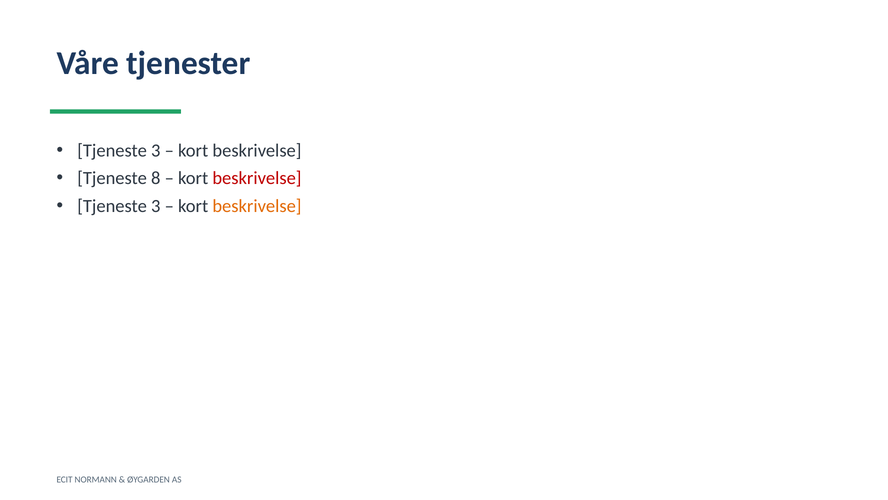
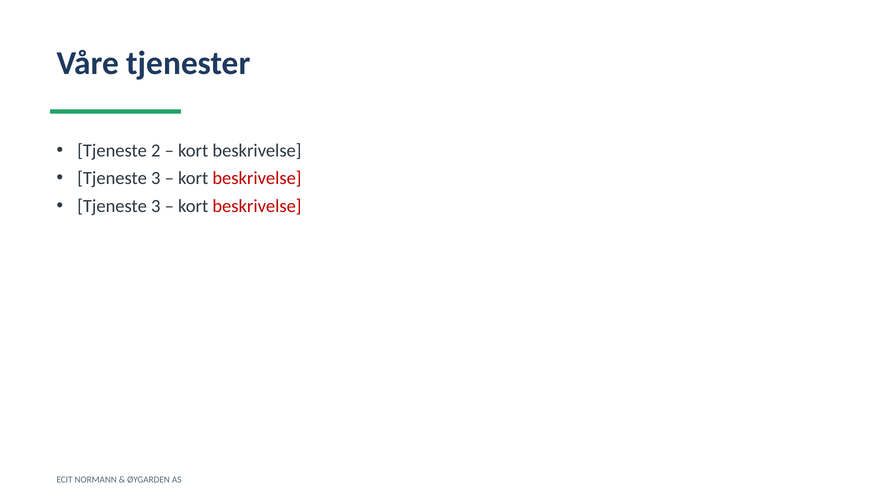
3: 3 -> 2 (156, 150)
8: 8 -> 3 (156, 178)
beskrivelse colour: orange -> red (257, 206)
